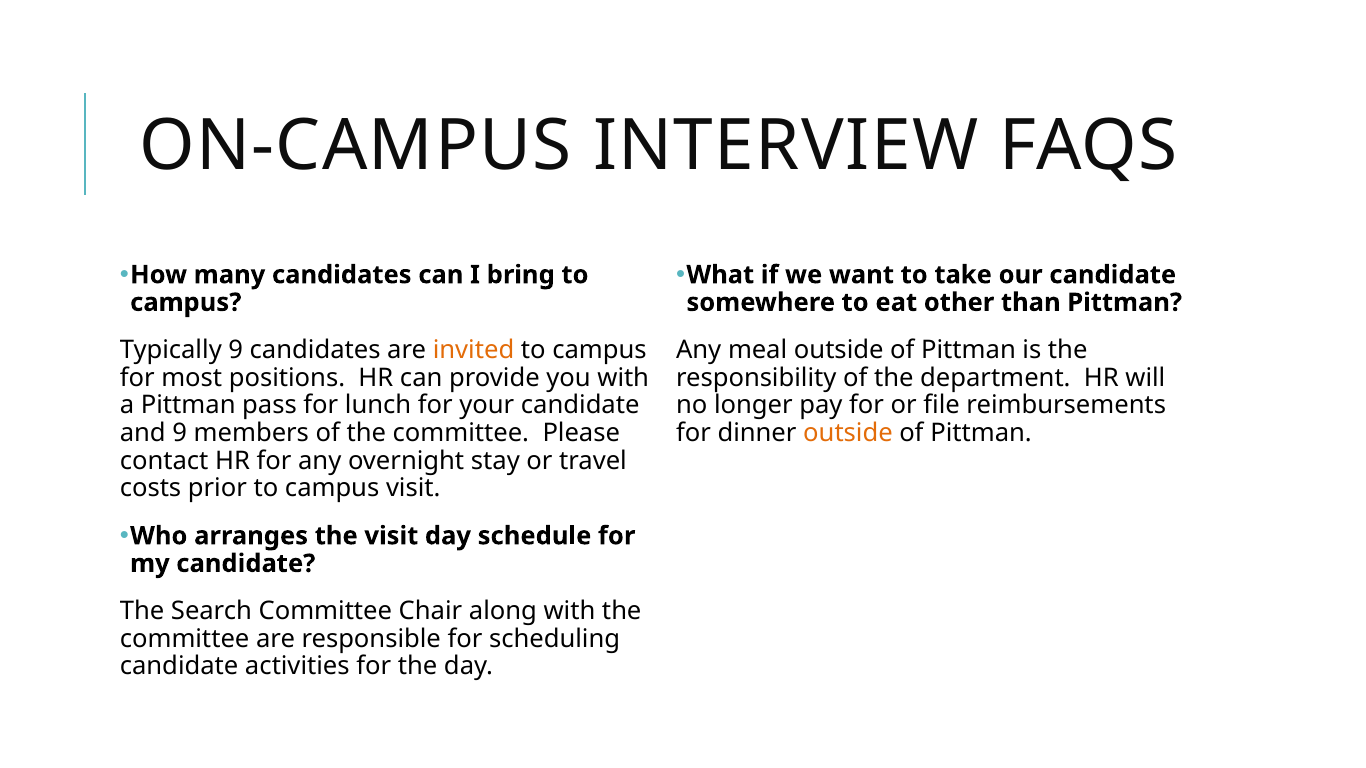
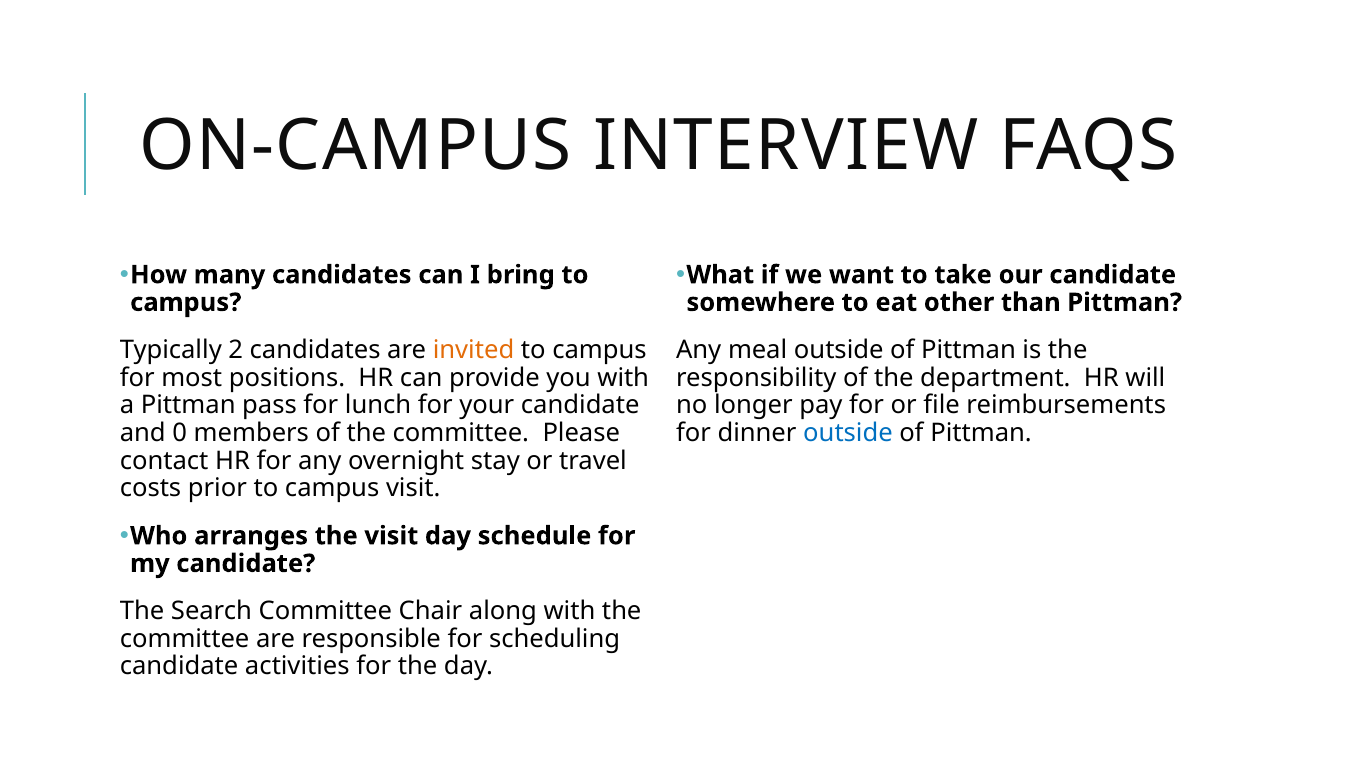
Typically 9: 9 -> 2 (236, 350)
and 9: 9 -> 0 (180, 433)
outside colour: orange -> blue (848, 433)
